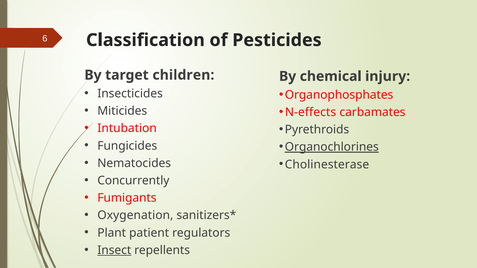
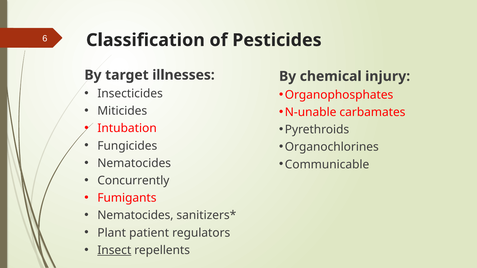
children: children -> illnesses (183, 75)
N-effects: N-effects -> N-unable (311, 112)
Organochlorines underline: present -> none (332, 147)
Cholinesterase: Cholinesterase -> Communicable (327, 165)
Oxygenation: Oxygenation -> Nematocides (135, 216)
